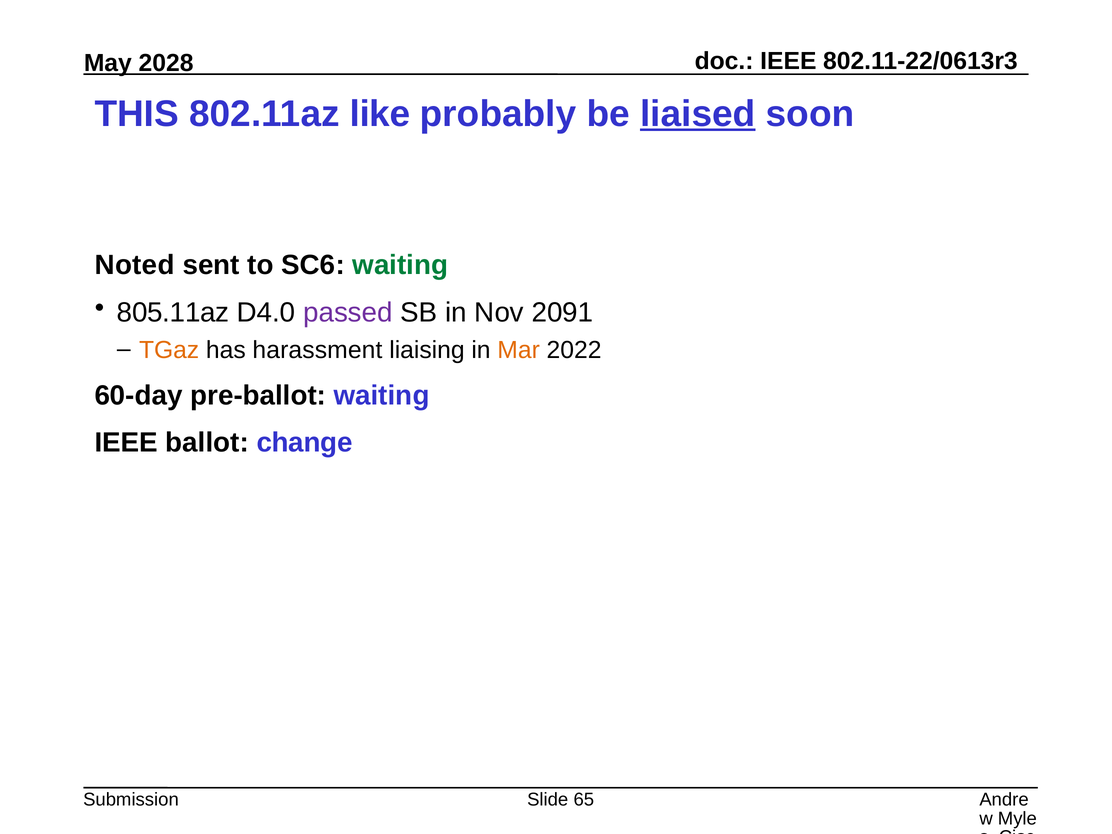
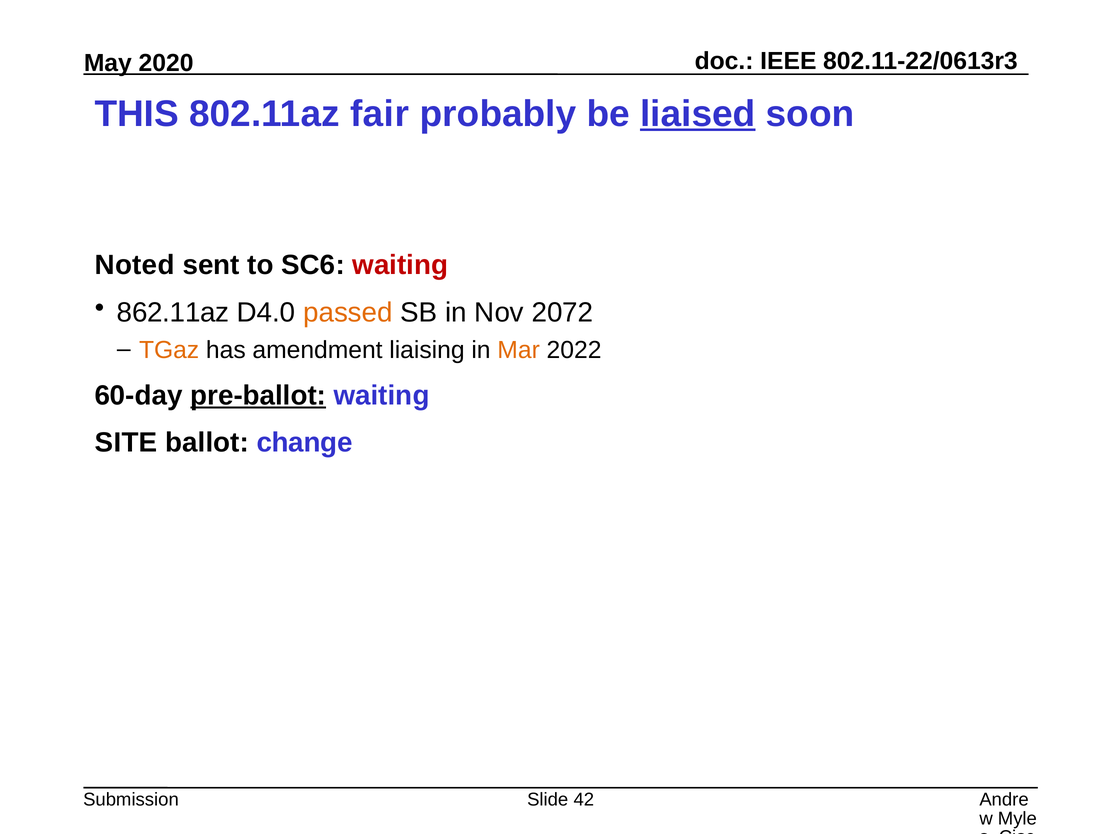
2028: 2028 -> 2020 (166, 63)
like: like -> fair (380, 114)
waiting colour: green -> red (400, 265)
805.11az: 805.11az -> 862.11az (173, 312)
passed colour: purple -> orange (348, 312)
2091: 2091 -> 2072 (562, 312)
harassment: harassment -> amendment (317, 350)
pre-ballot underline: none -> present (258, 396)
IEEE: IEEE -> SITE (126, 443)
65: 65 -> 42 (584, 800)
